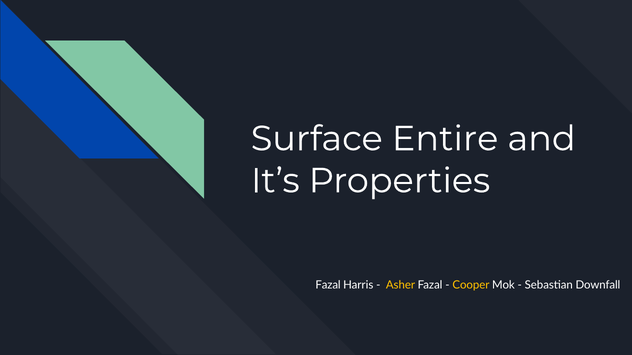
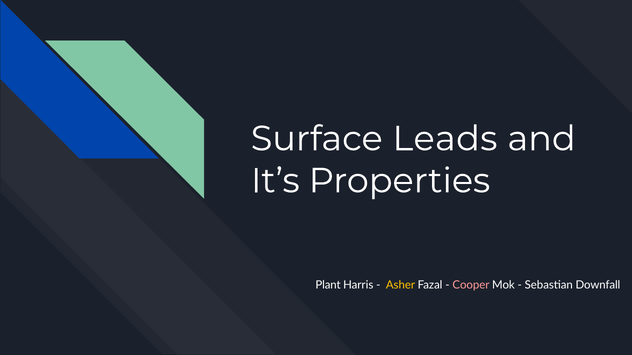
Entire: Entire -> Leads (445, 139)
Fazal: Fazal -> Plant (328, 285)
Cooper colour: yellow -> pink (471, 285)
